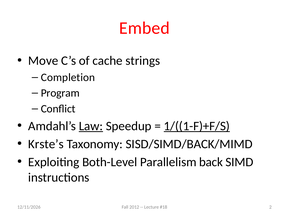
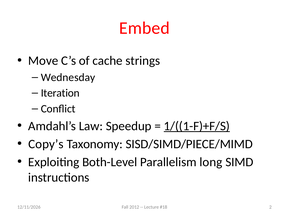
Completion: Completion -> Wednesday (68, 77)
Program: Program -> Iteration (60, 93)
Law underline: present -> none (91, 126)
Krste’s: Krste’s -> Copy’s (46, 144)
SISD/SIMD/BACK/MIMD: SISD/SIMD/BACK/MIMD -> SISD/SIMD/PIECE/MIMD (189, 144)
back: back -> long (211, 162)
